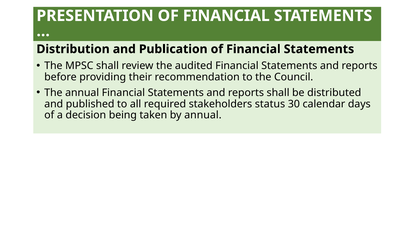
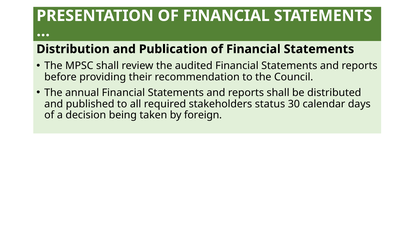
by annual: annual -> foreign (203, 115)
